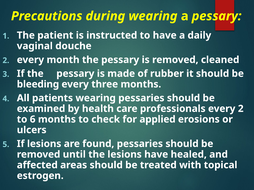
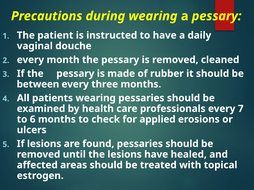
bleeding: bleeding -> between (38, 84)
every 2: 2 -> 7 (241, 109)
